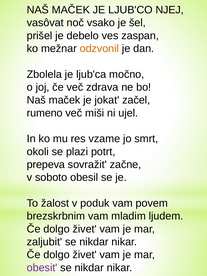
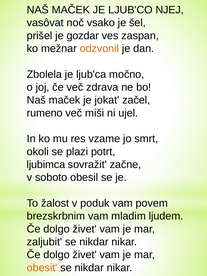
debelo: debelo -> gozdar (83, 36)
prepeva: prepeva -> ljubimca (46, 165)
obesit colour: purple -> orange (42, 268)
